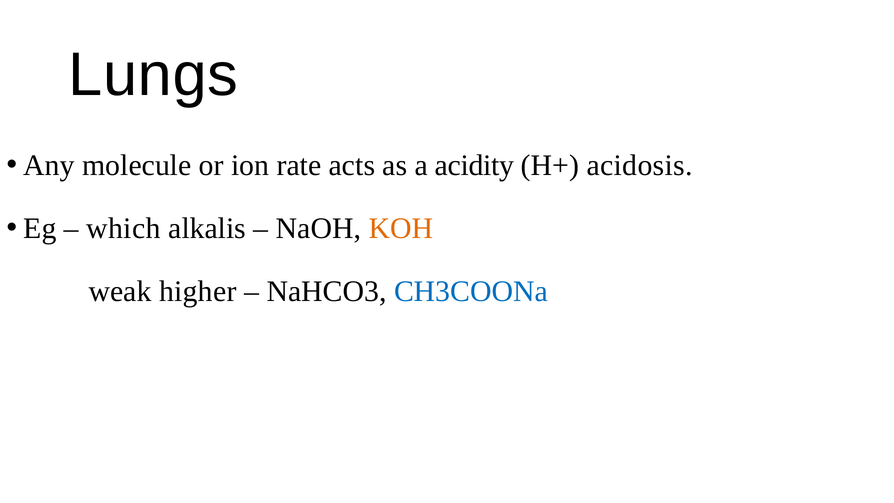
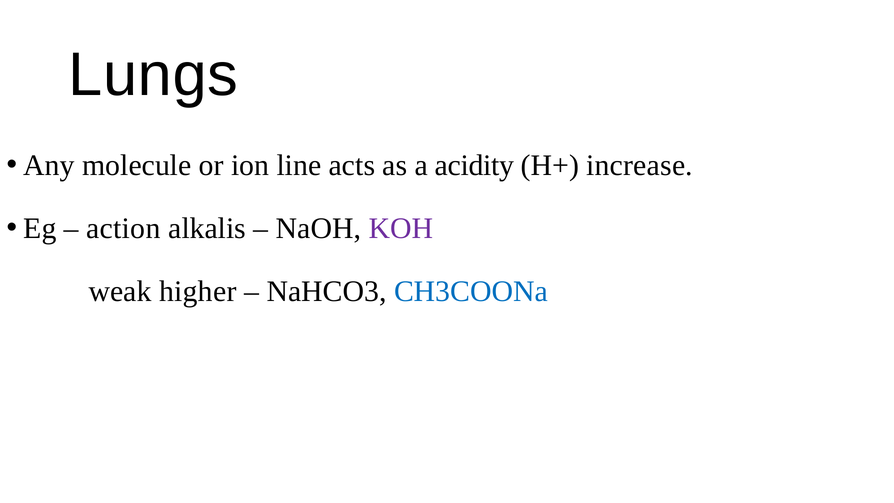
rate: rate -> line (299, 165)
acidosis: acidosis -> increase (640, 165)
which: which -> action (123, 228)
KOH colour: orange -> purple (401, 228)
